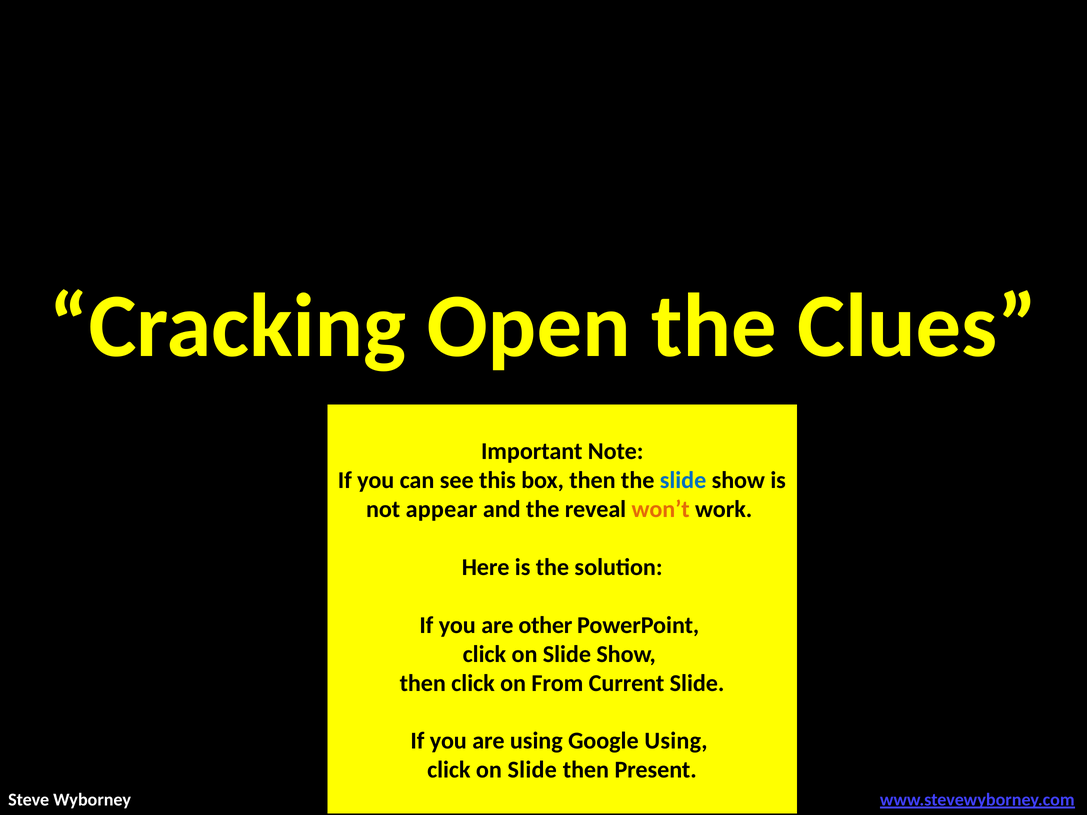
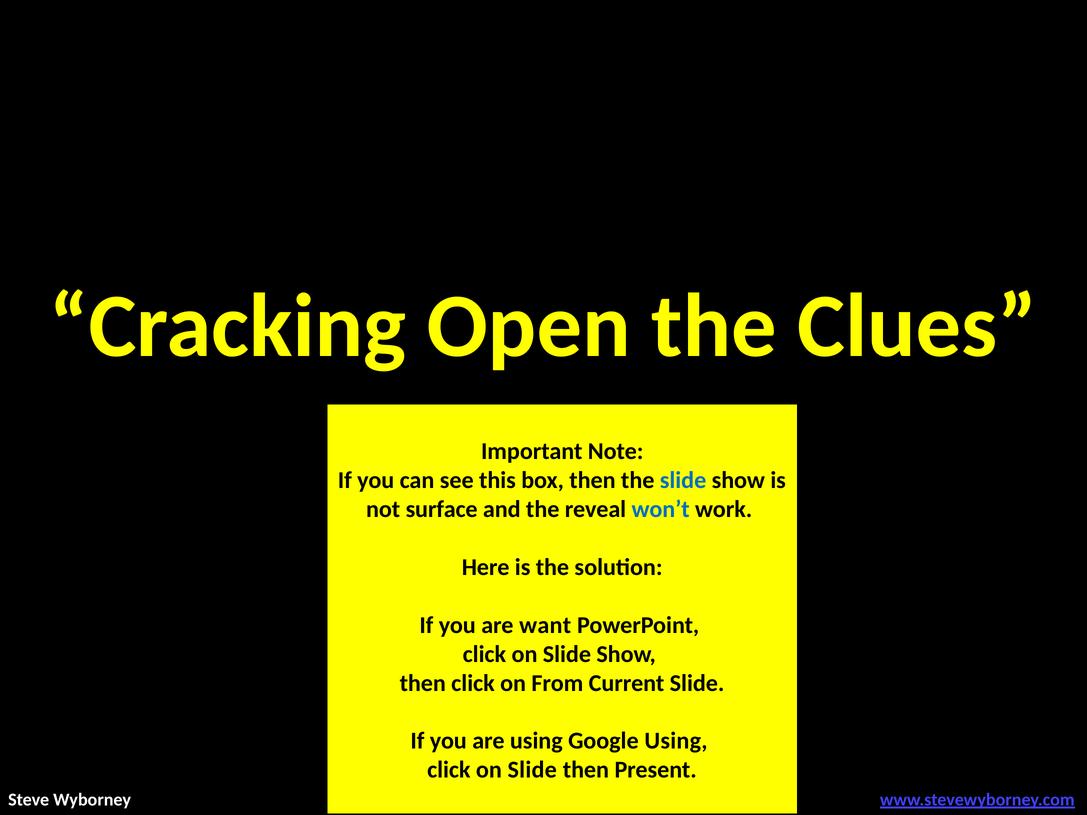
appear: appear -> surface (442, 509)
won’t colour: orange -> blue (661, 509)
other: other -> want (545, 625)
